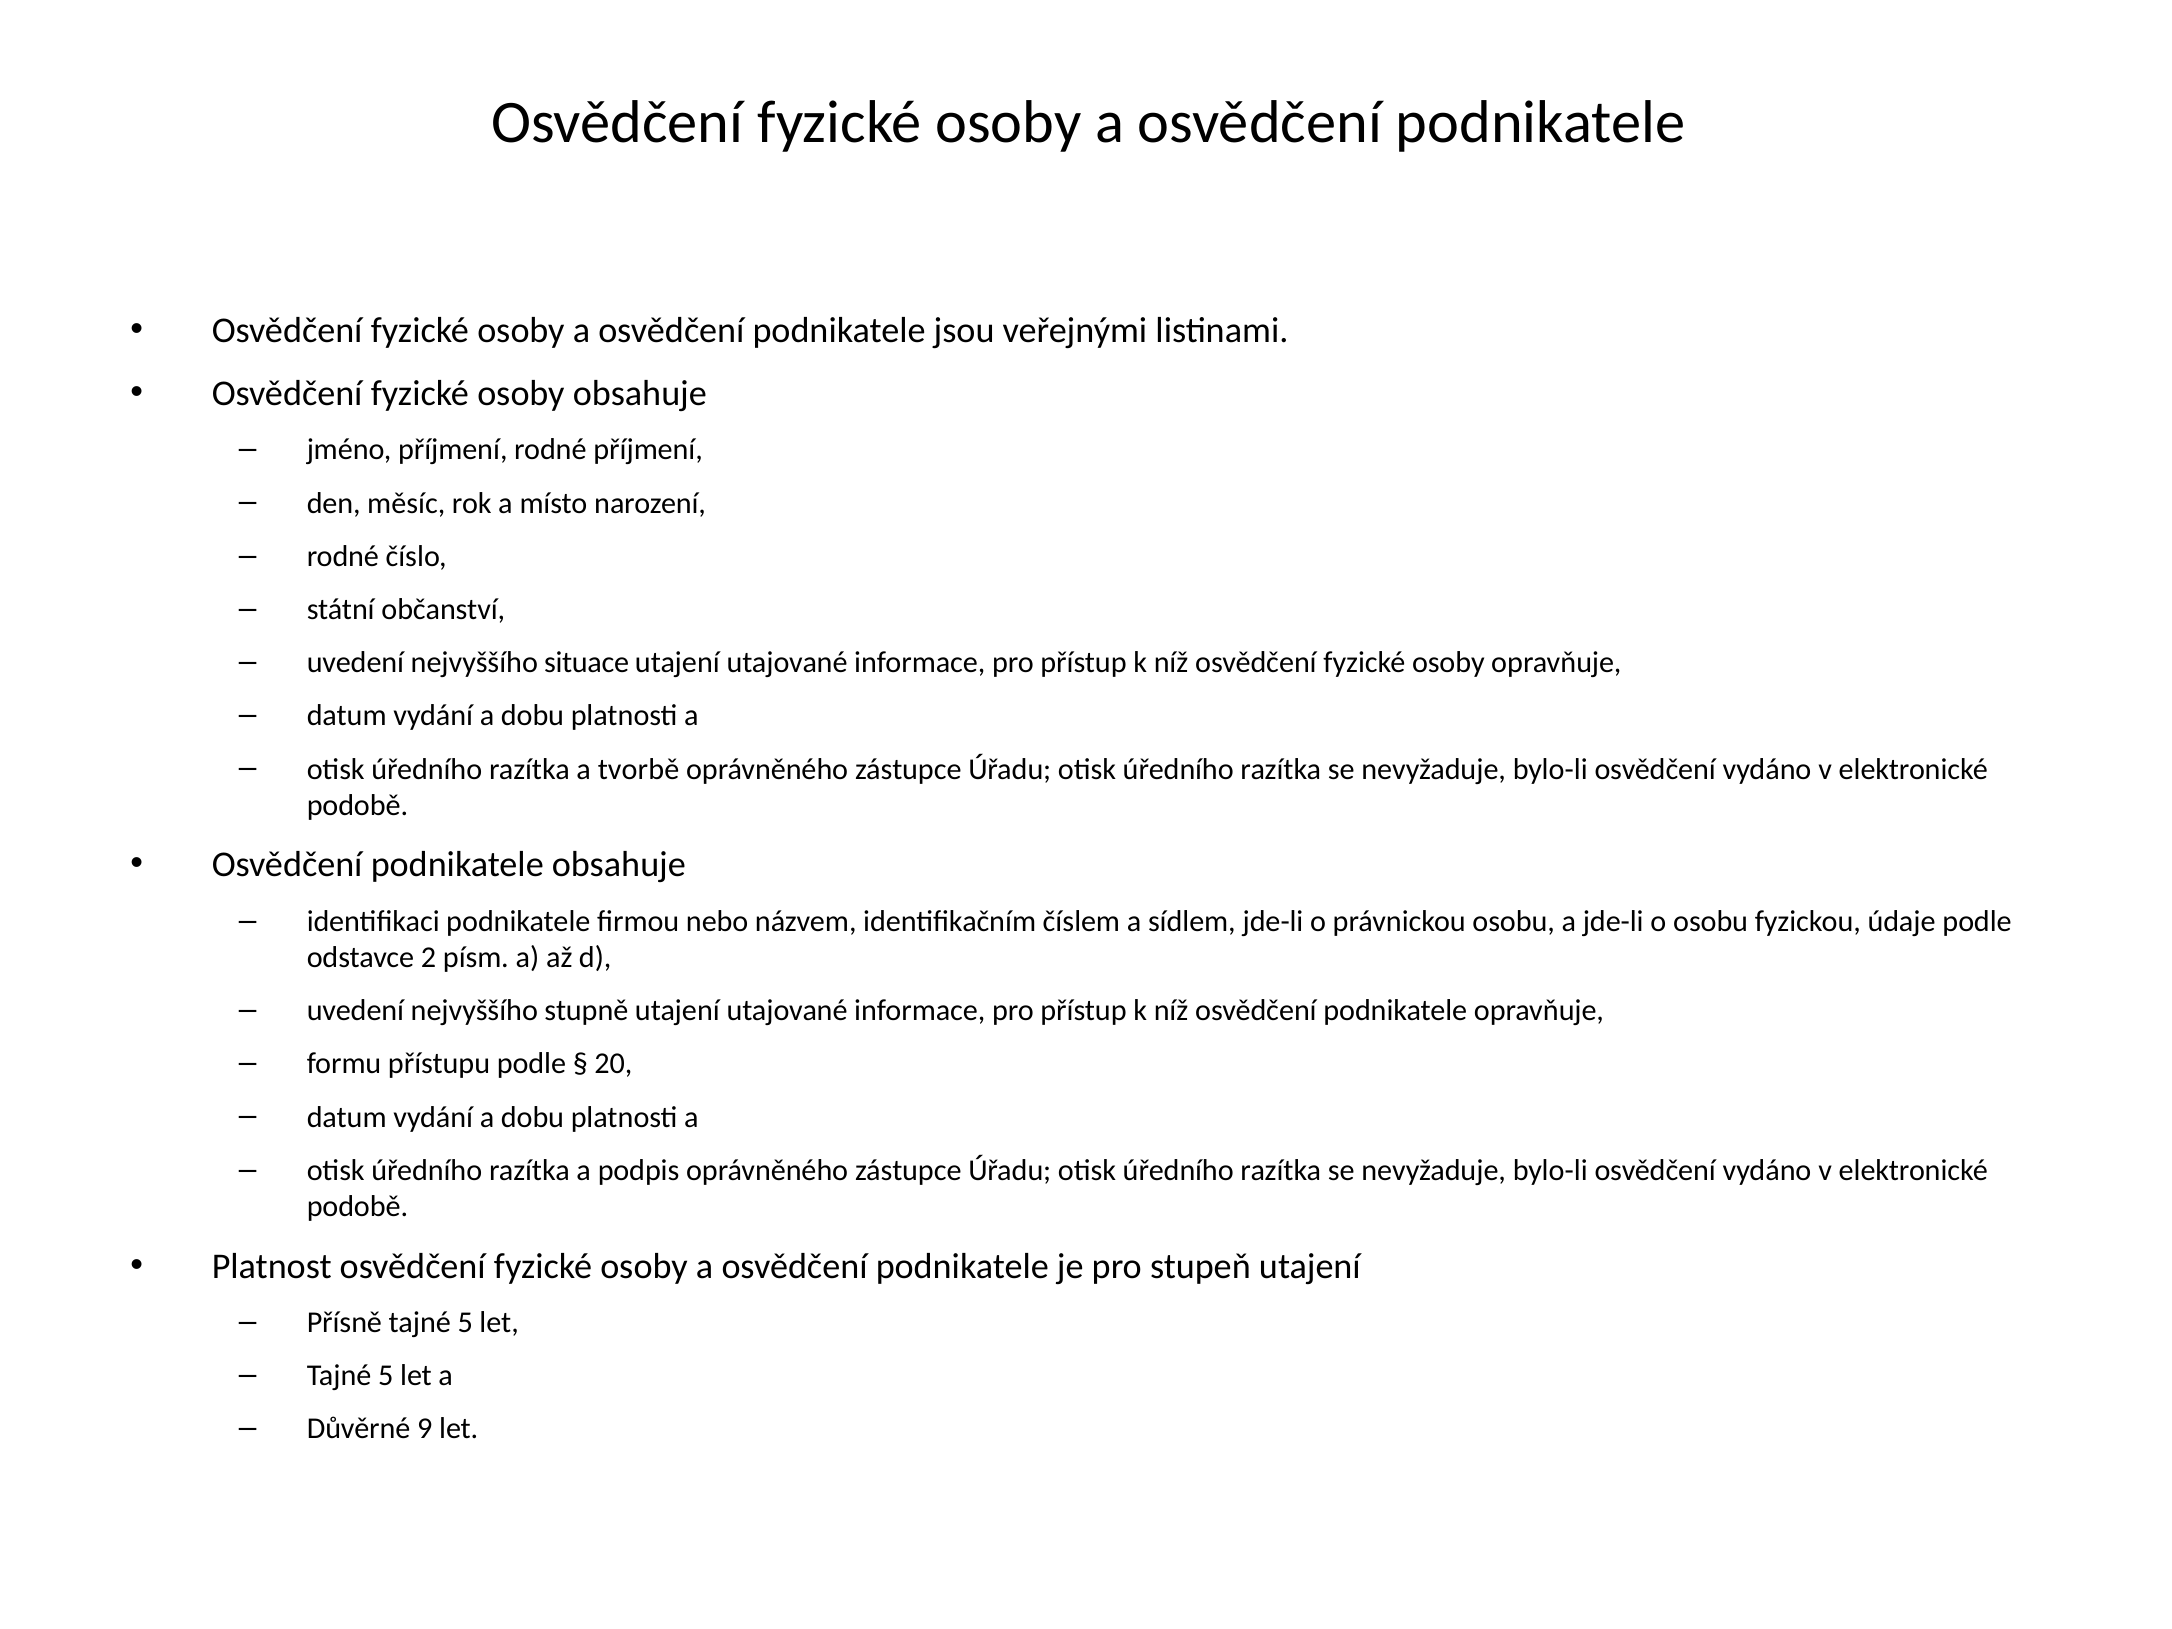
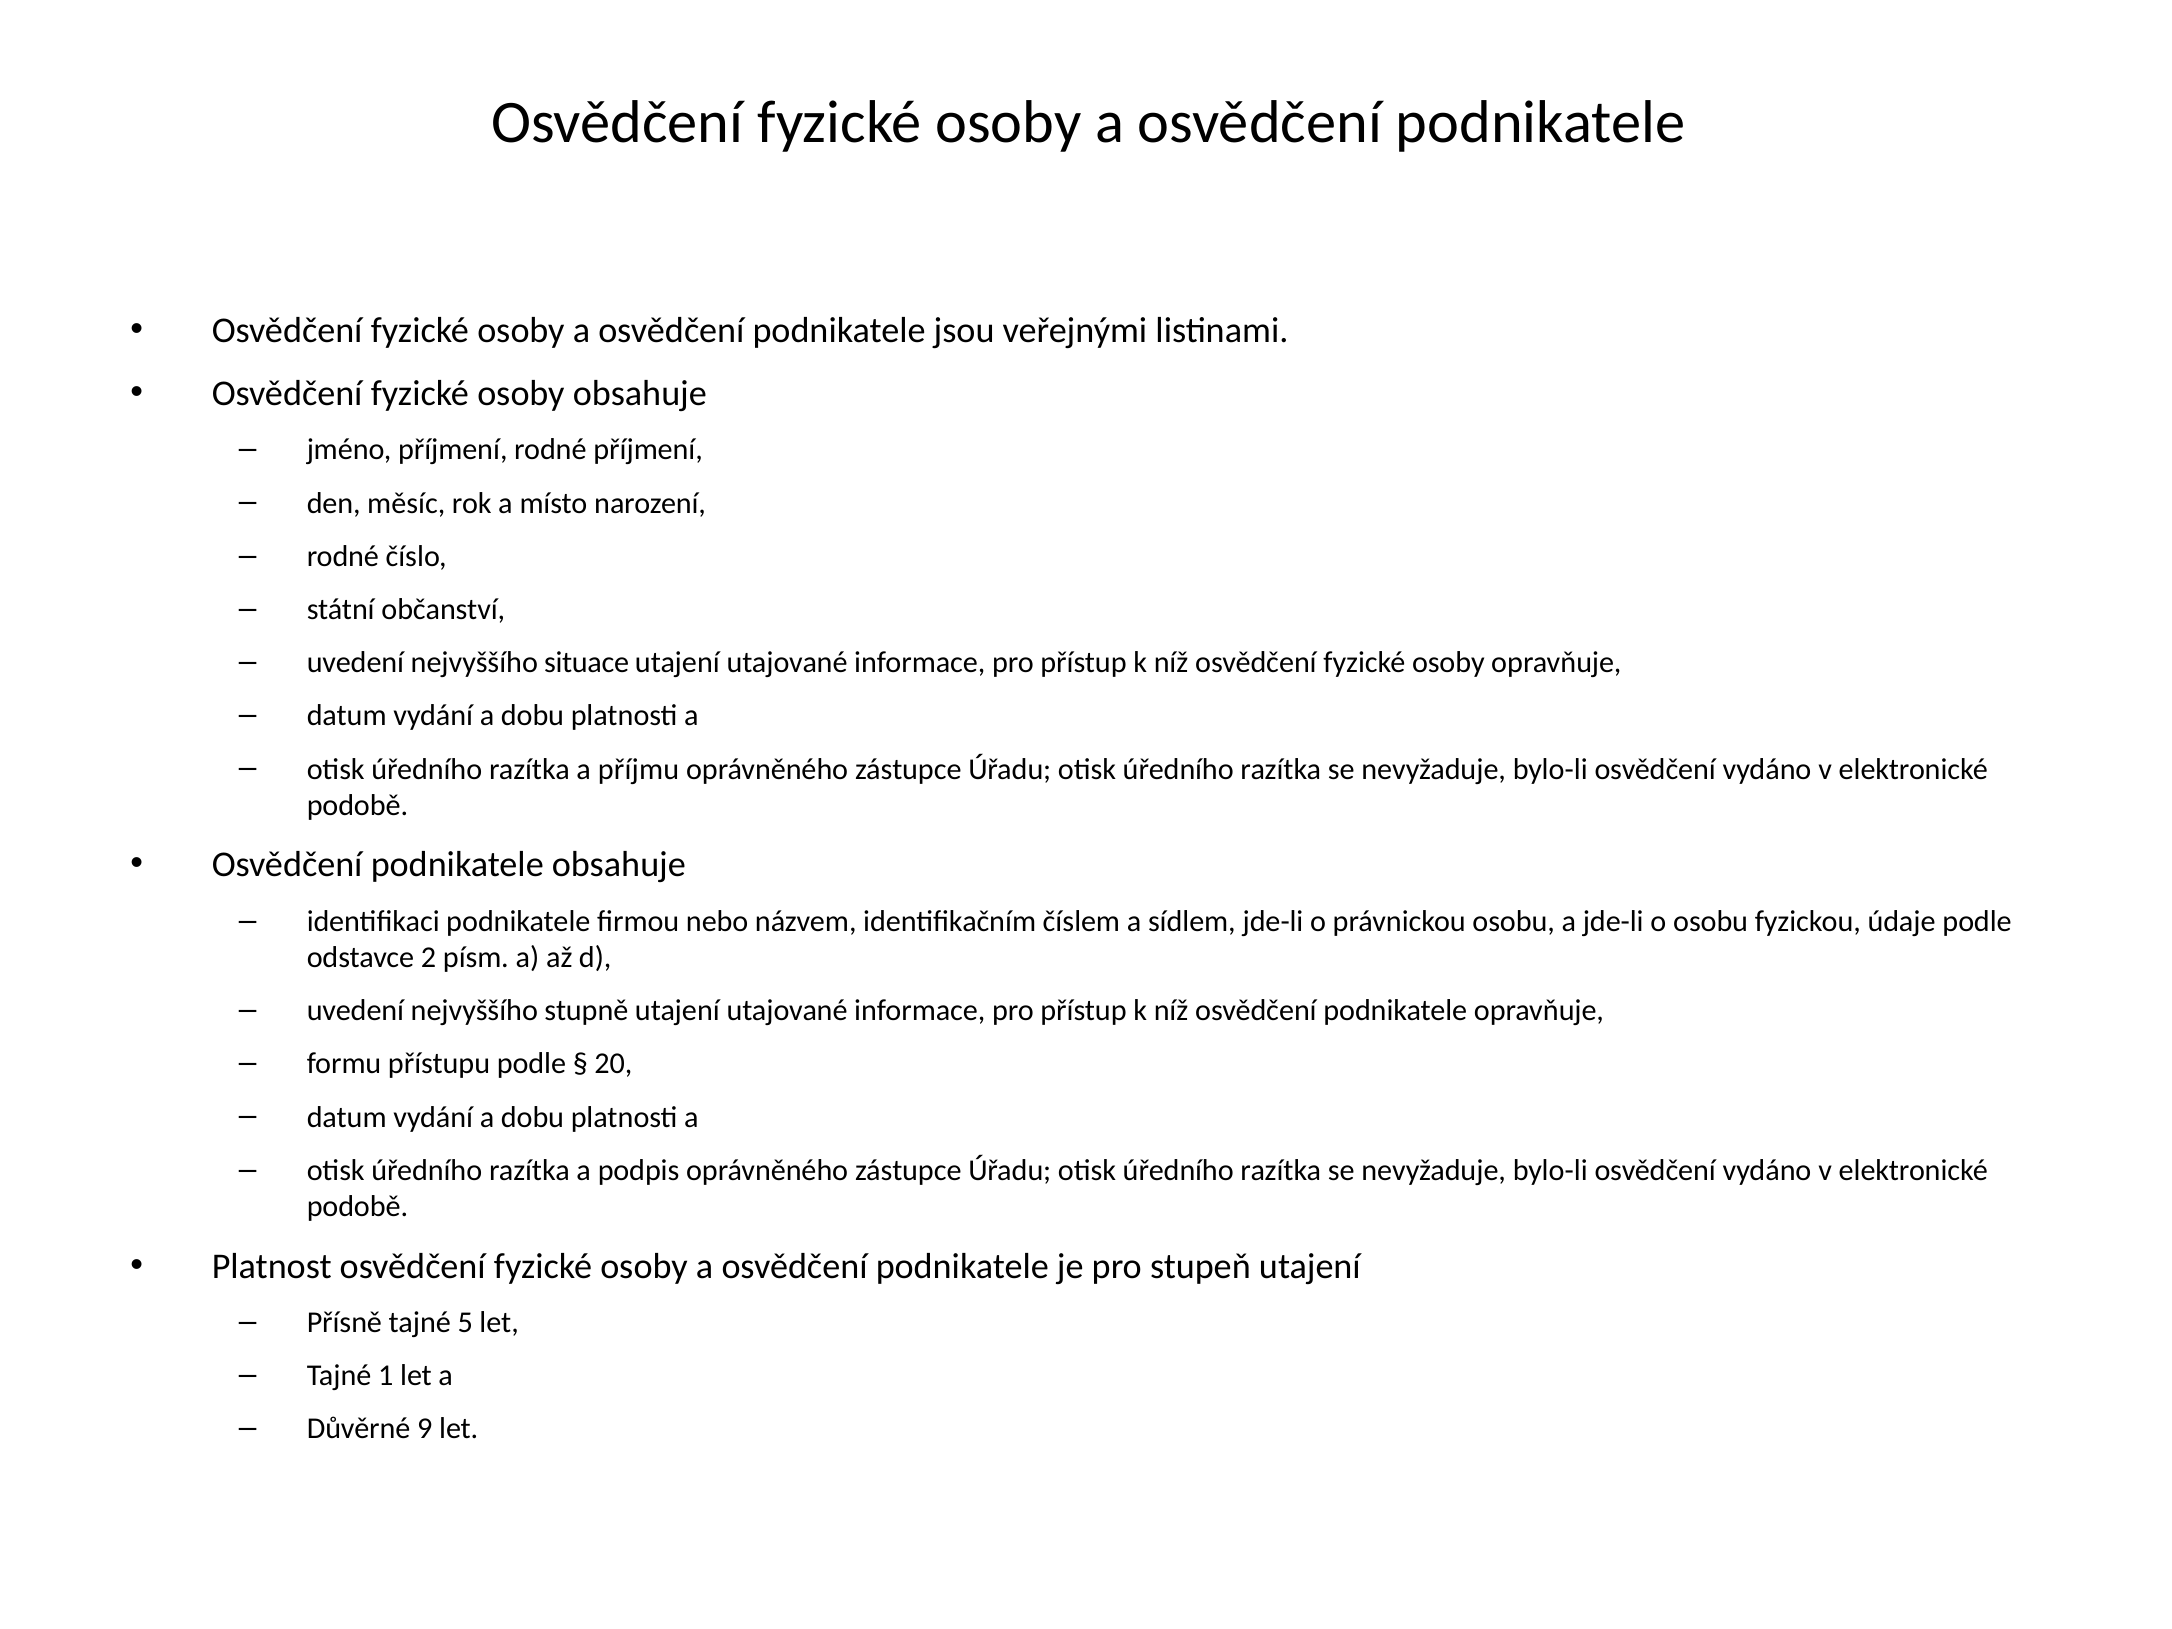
tvorbě: tvorbě -> příjmu (638, 769)
5: 5 -> 1 (386, 1376)
